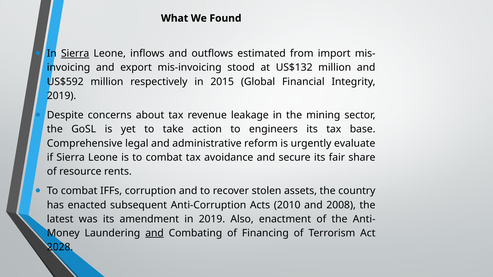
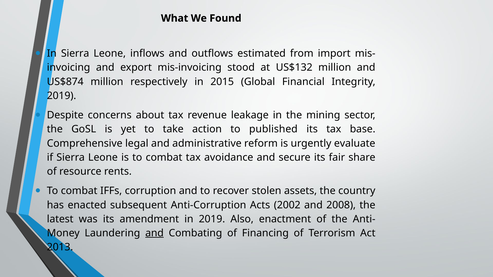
Sierra underline: present -> none (75, 54)
US$592: US$592 -> US$874 (65, 82)
engineers: engineers -> published (273, 129)
2010: 2010 -> 2002 (287, 205)
2028: 2028 -> 2013 (60, 247)
